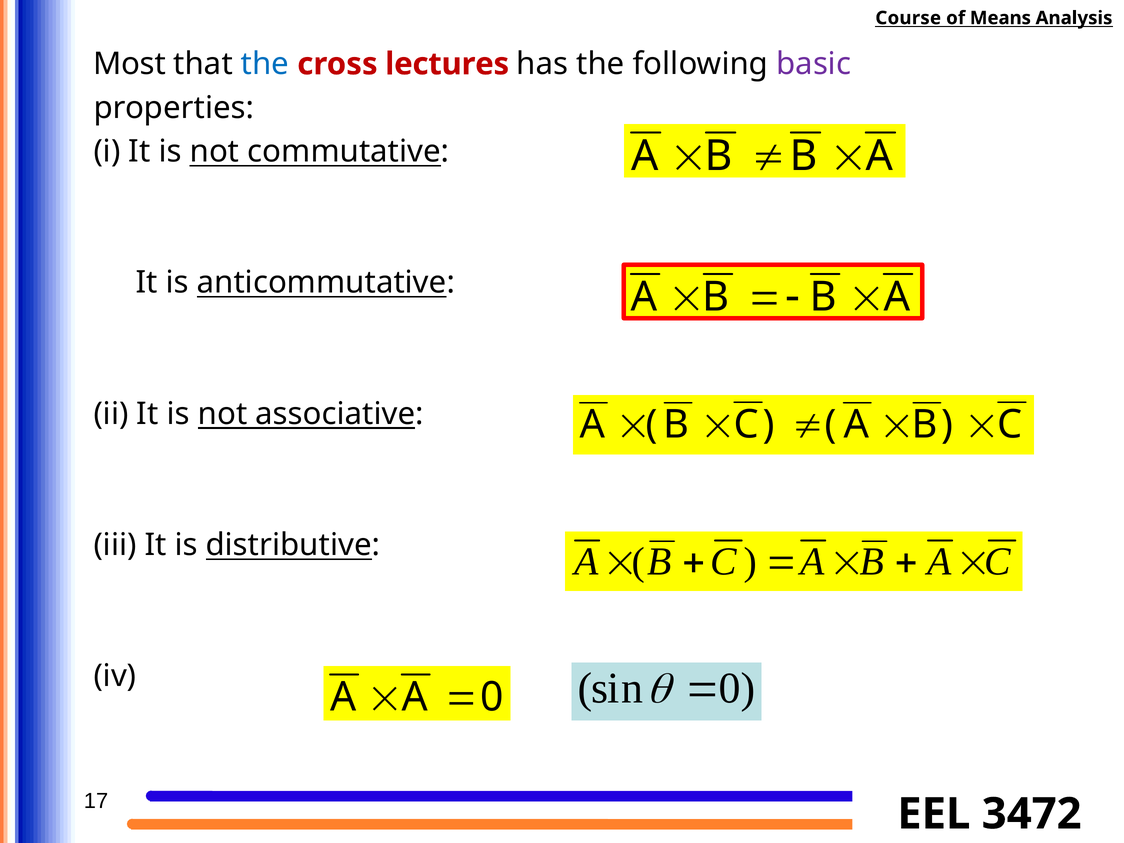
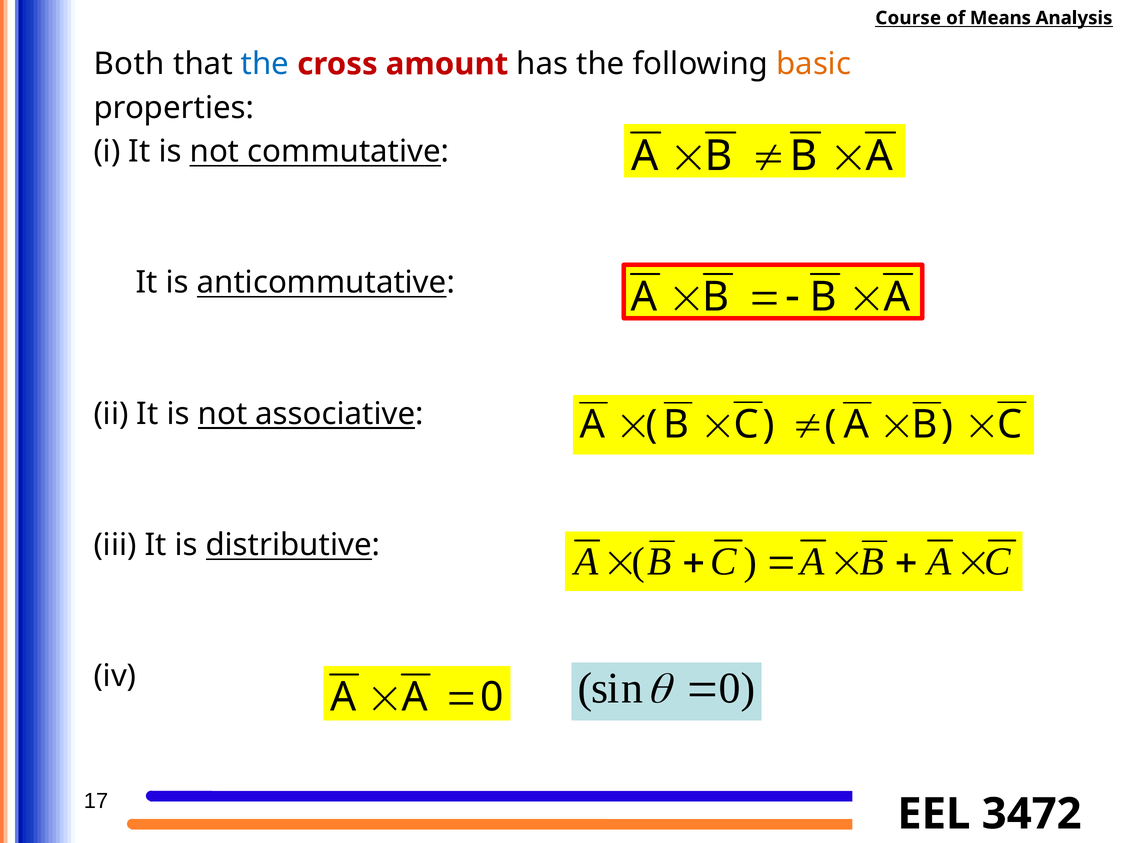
Most: Most -> Both (129, 64)
lectures: lectures -> amount (447, 64)
basic colour: purple -> orange (814, 64)
